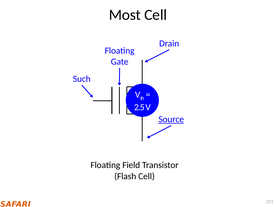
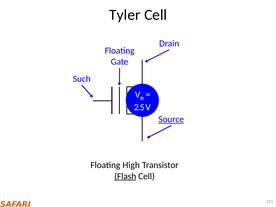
Most: Most -> Tyler (125, 15)
Field: Field -> High (131, 165)
Flash underline: none -> present (125, 176)
